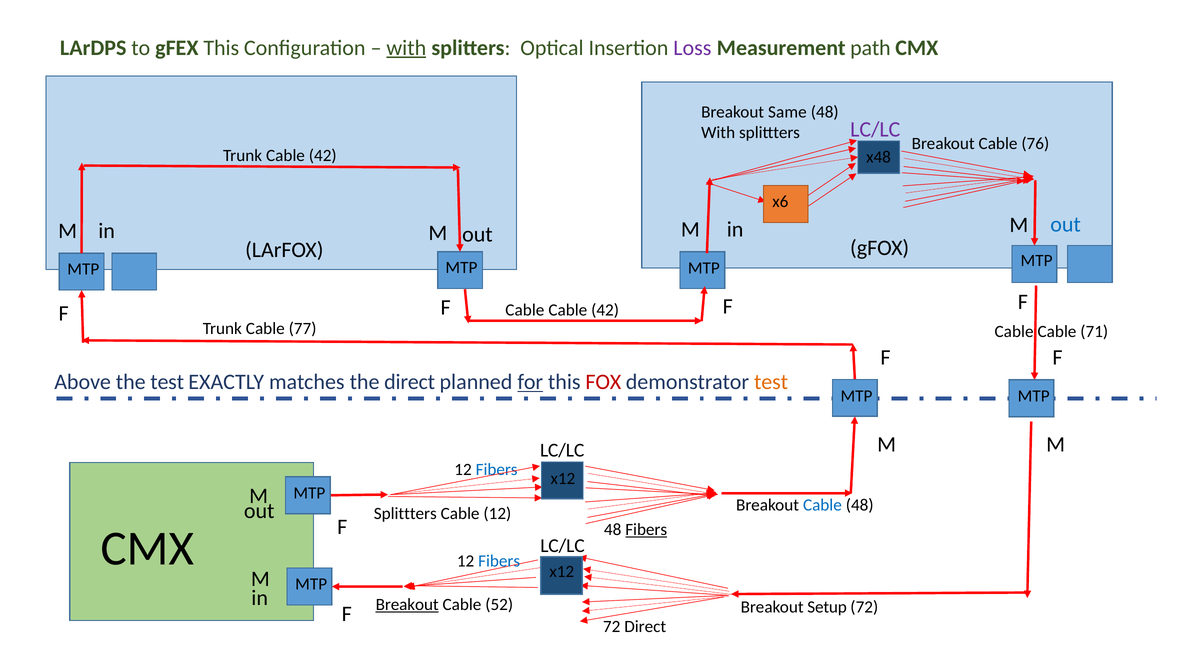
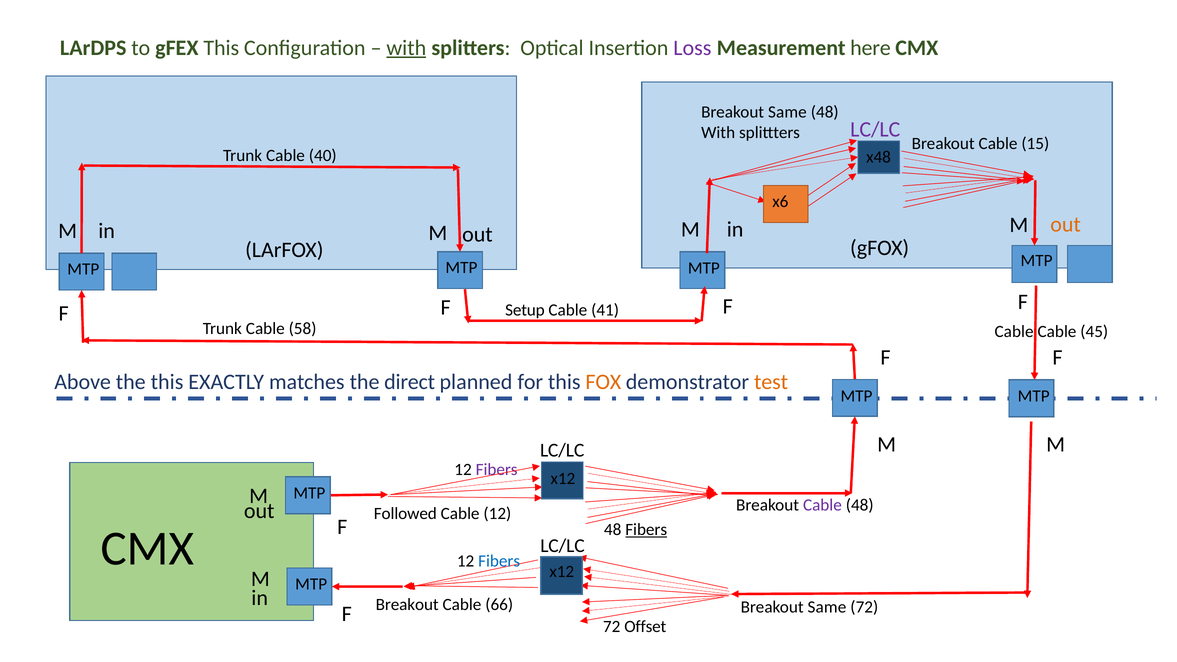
path: path -> here (870, 48)
76: 76 -> 15 (1035, 144)
Trunk Cable 42: 42 -> 40 (323, 156)
out colour: blue -> orange (1066, 224)
Cable: Cable -> Setup (525, 310)
42: 42 -> 41 (605, 310)
77: 77 -> 58 (303, 329)
71: 71 -> 45 (1094, 331)
the test: test -> this (167, 382)
for underline: present -> none (530, 382)
FOX colour: red -> orange (603, 382)
Fibers colour: blue -> purple (497, 470)
Cable colour: blue -> purple (822, 505)
Splittters: Splittters -> Followed (405, 513)
Breakout underline: present -> none (407, 605)
52: 52 -> 66 (499, 605)
Setup: Setup -> Same (827, 607)
72 Direct: Direct -> Offset (645, 627)
